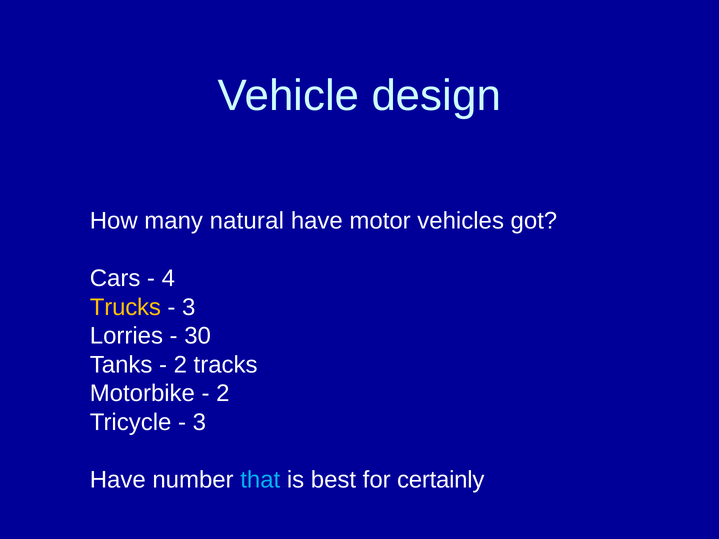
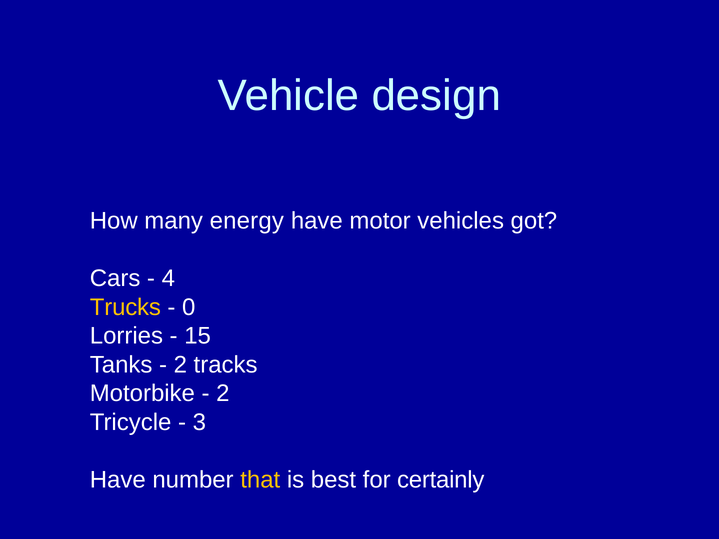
natural: natural -> energy (247, 221)
3: 3 -> 0 (189, 307)
30: 30 -> 15 (198, 336)
that colour: light blue -> yellow (260, 480)
